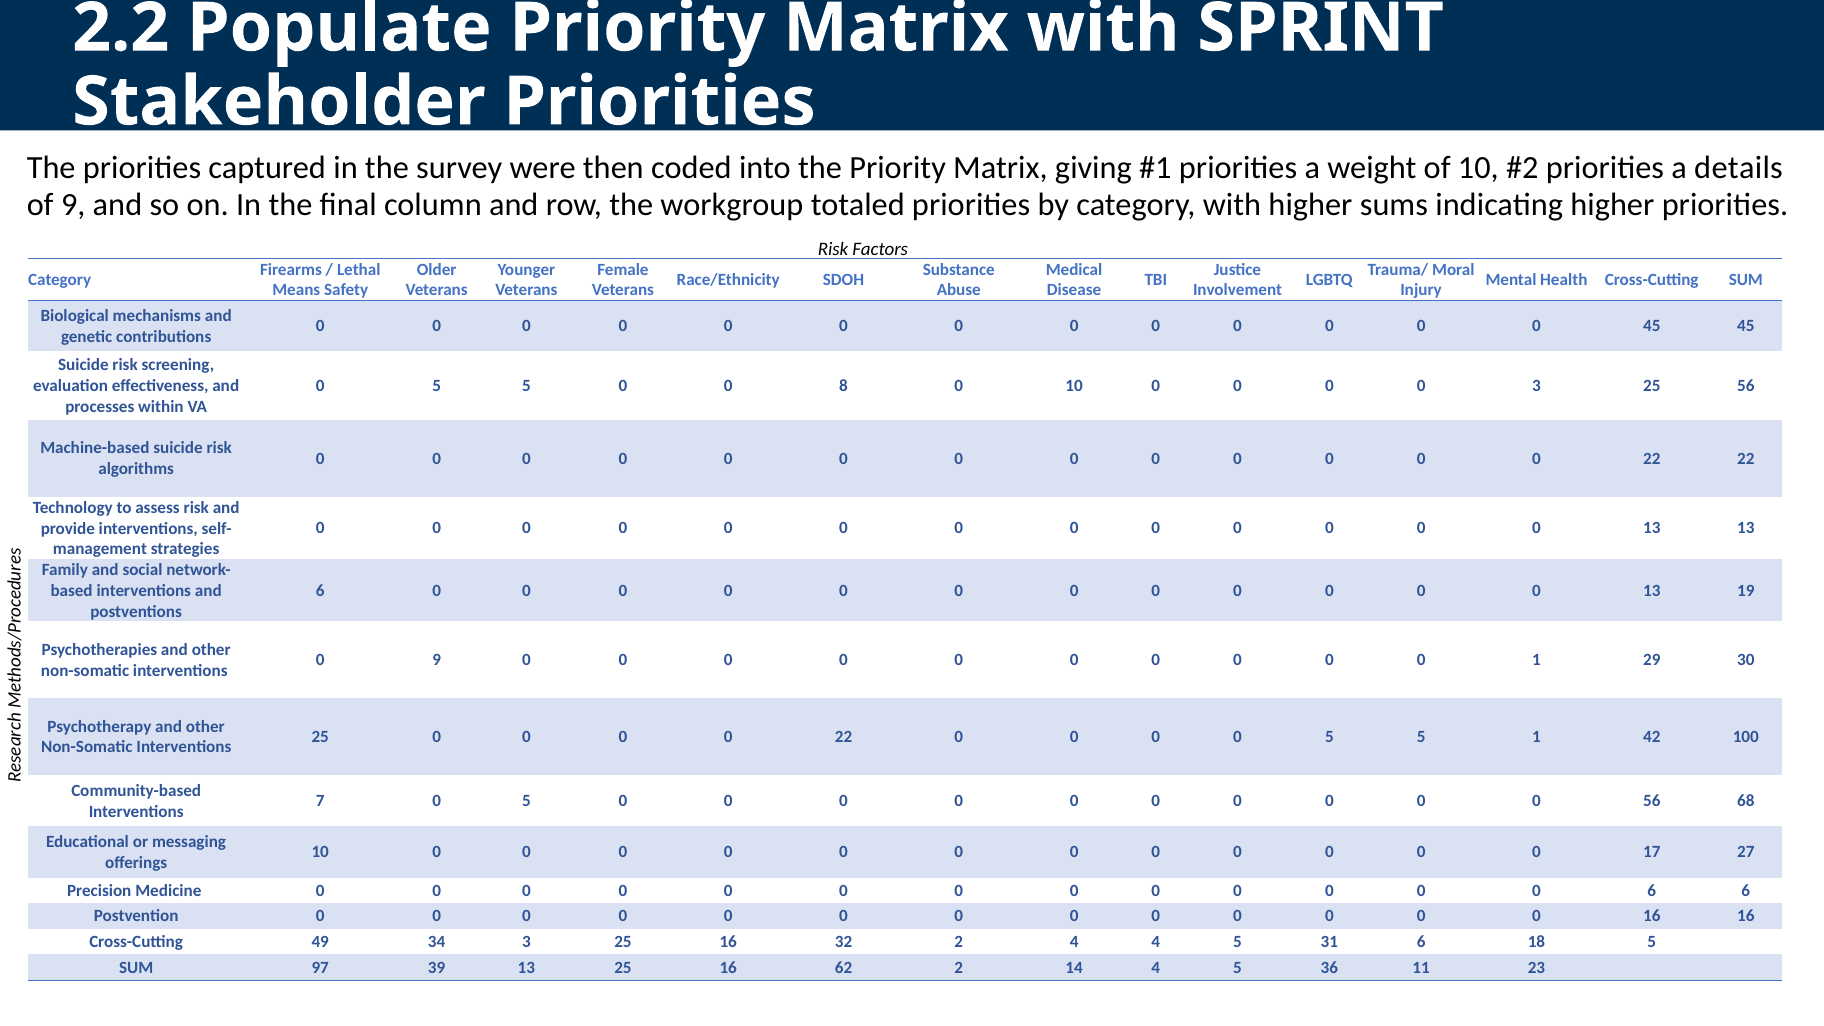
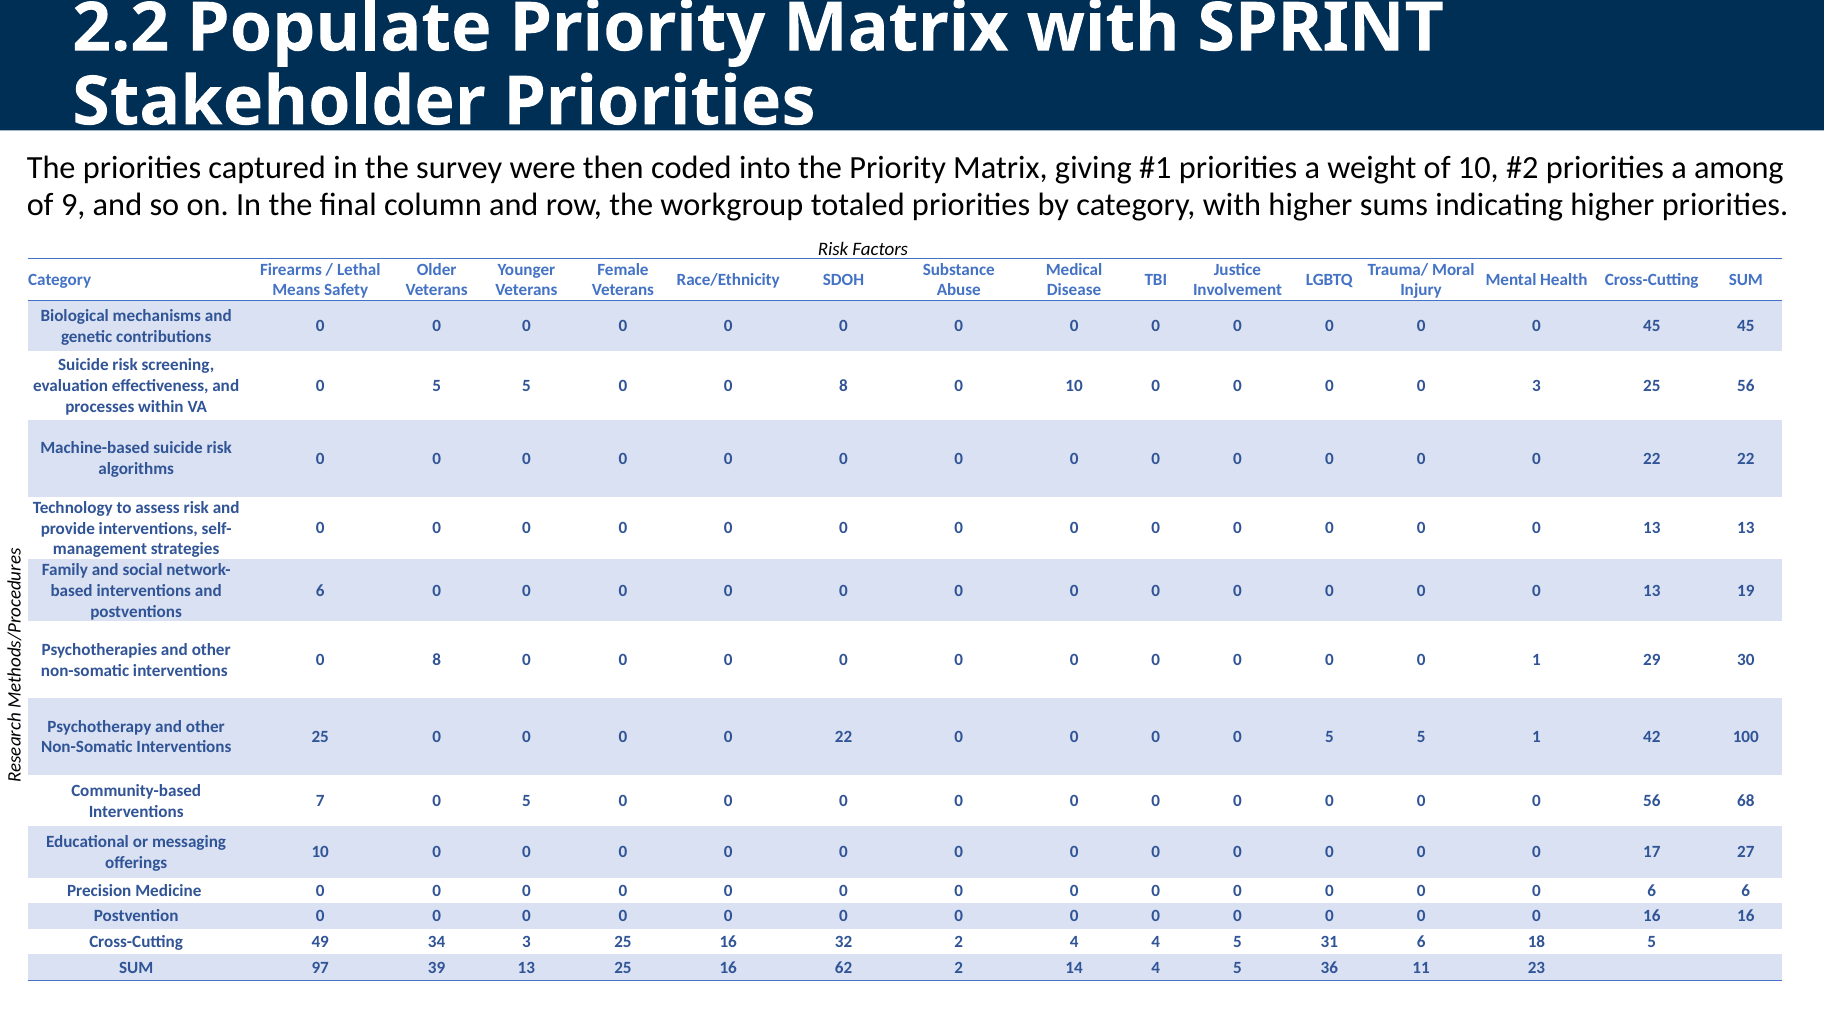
details: details -> among (1739, 168)
9: 9 -> 8 (437, 660)
